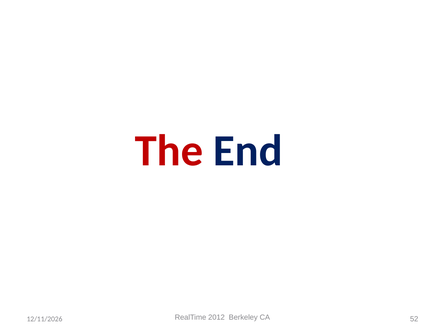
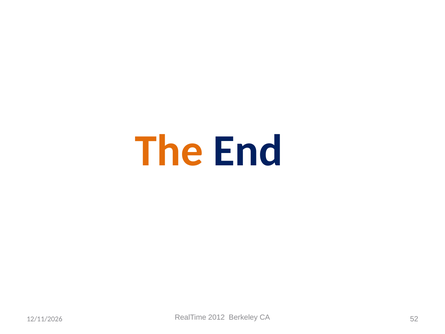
The colour: red -> orange (169, 151)
